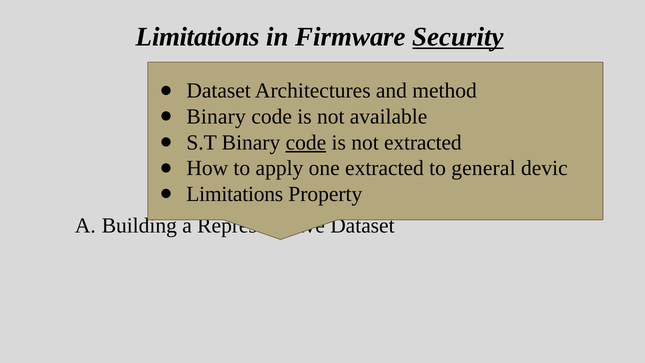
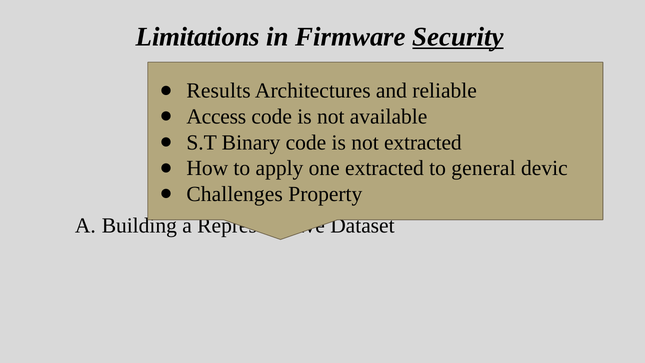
Dataset: Dataset -> Results (219, 91)
method: method -> reliable (445, 91)
Binary: Binary -> Access (216, 117)
code underline: present -> none (306, 142)
Limitations: Limitations -> Challenges (235, 194)
